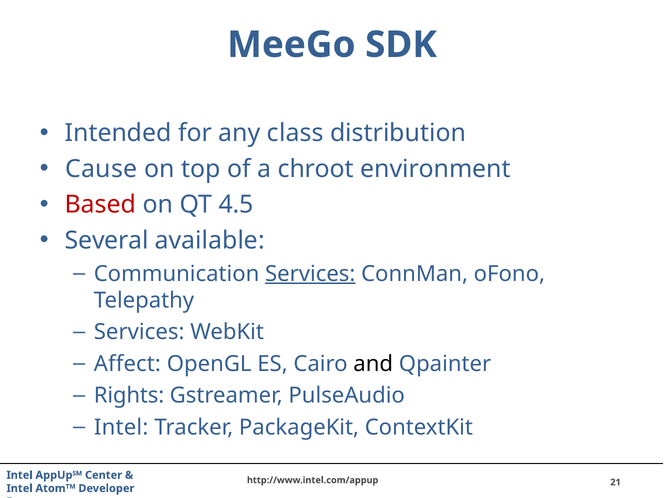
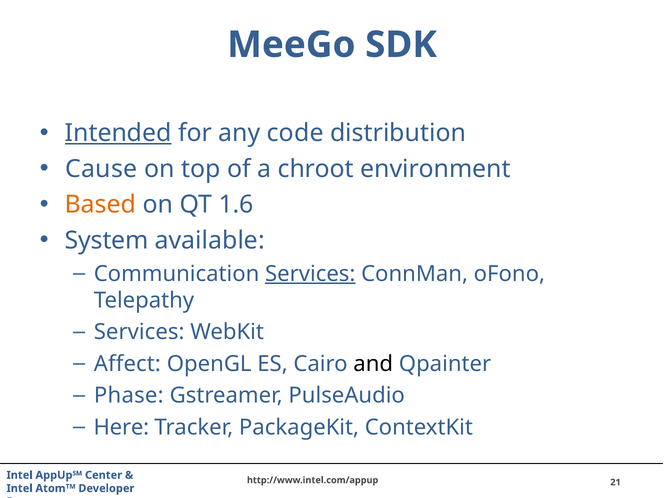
Intended underline: none -> present (118, 133)
class: class -> code (295, 133)
Based colour: red -> orange (100, 205)
4.5: 4.5 -> 1.6 (236, 205)
Several: Several -> System (107, 241)
Rights: Rights -> Phase (129, 396)
Intel: Intel -> Here (121, 427)
